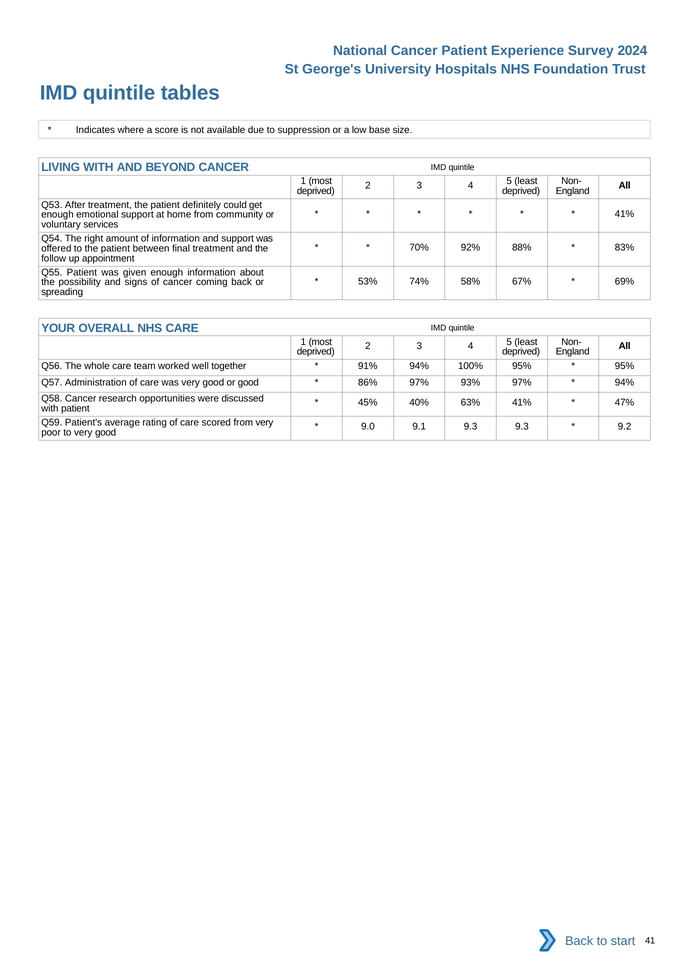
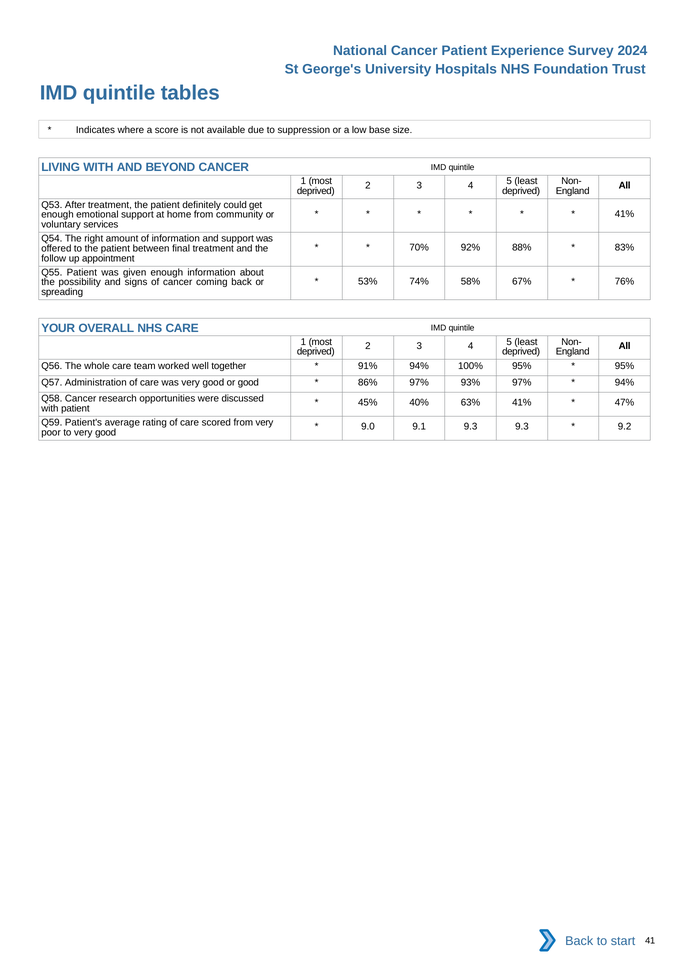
69%: 69% -> 76% (625, 282)
